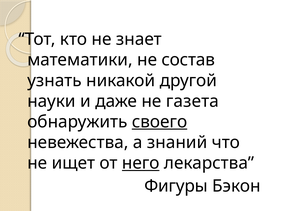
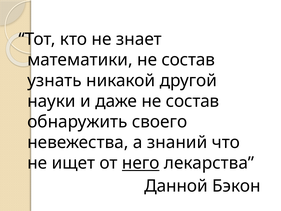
даже не газета: газета -> состав (193, 101)
своего underline: present -> none (160, 122)
Фигуры: Фигуры -> Данной (176, 186)
